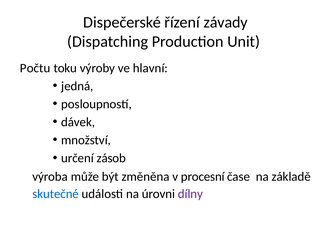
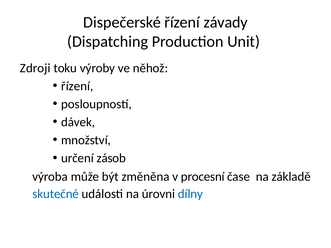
Počtu: Počtu -> Zdroji (35, 68)
hlavní: hlavní -> něhož (150, 68)
jedná: jedná -> řízení (77, 86)
dílny colour: purple -> blue (190, 194)
